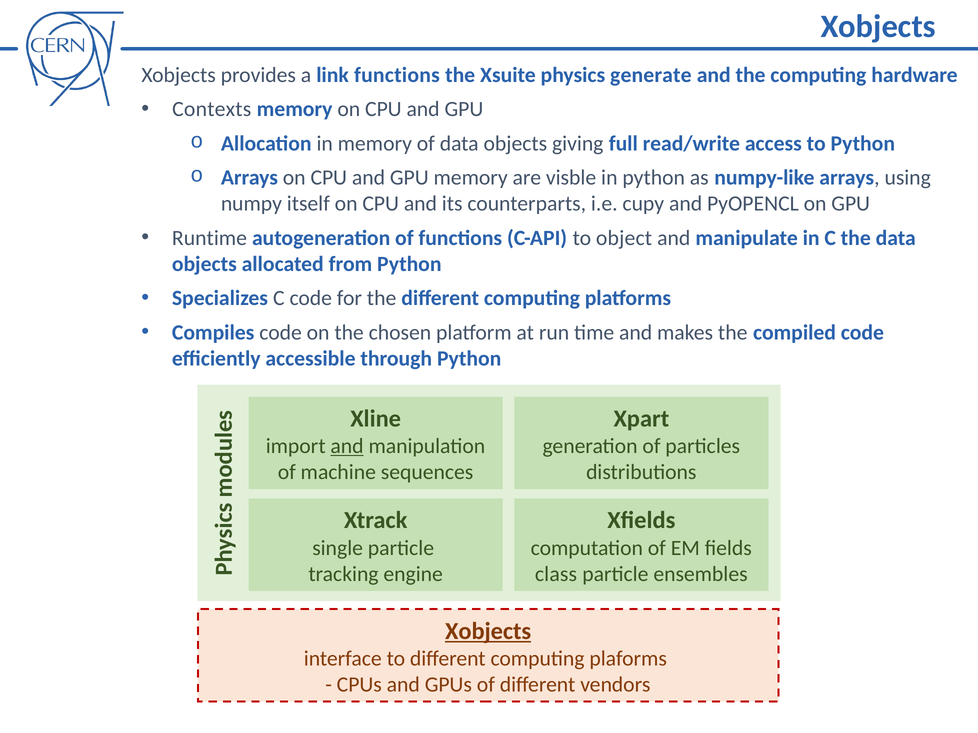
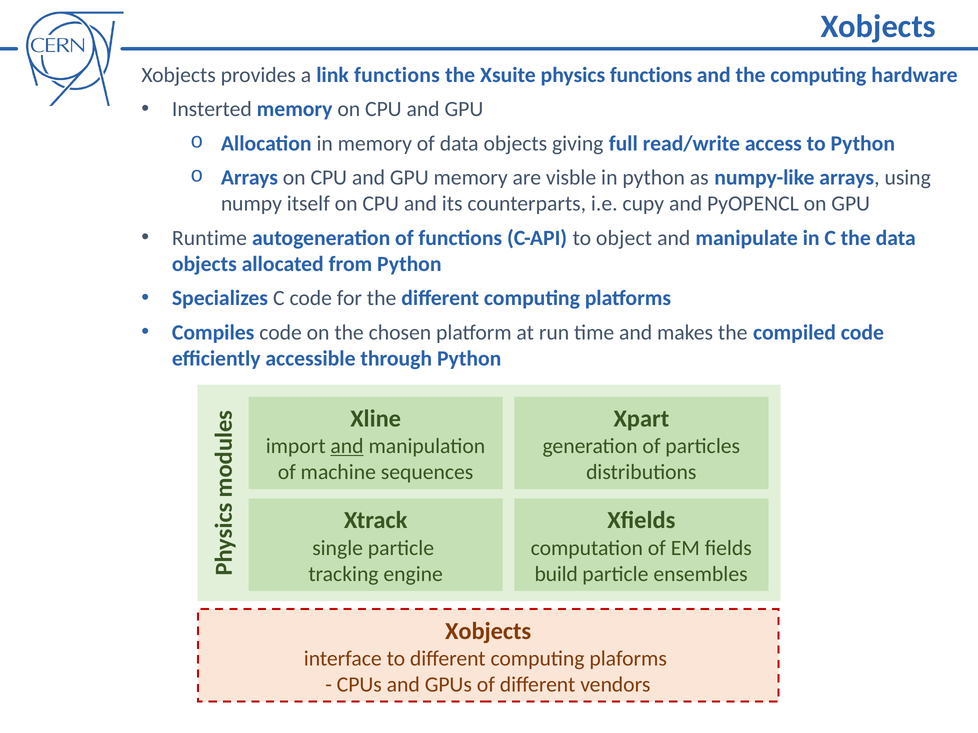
physics generate: generate -> functions (651, 75)
Contexts: Contexts -> Insterted (212, 109)
class: class -> build (556, 574)
Xobjects underline: present -> none (488, 631)
